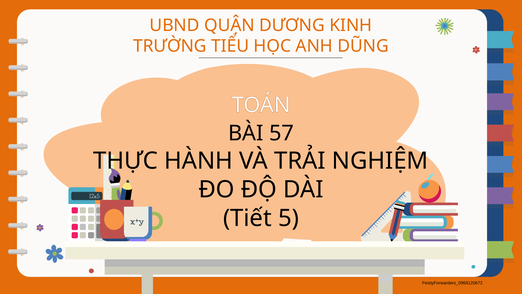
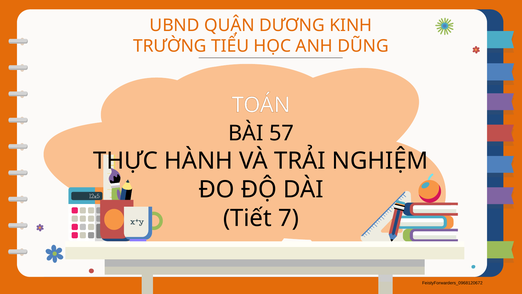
5: 5 -> 7 (288, 218)
